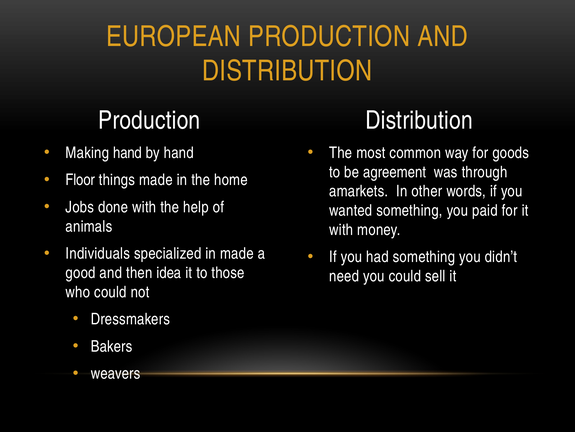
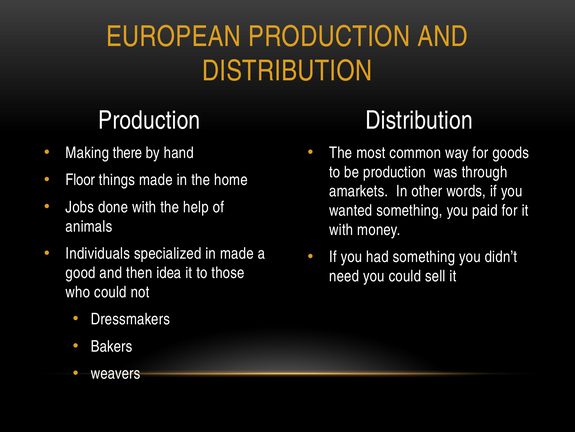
Making hand: hand -> there (128, 153)
be agreement: agreement -> production (395, 172)
